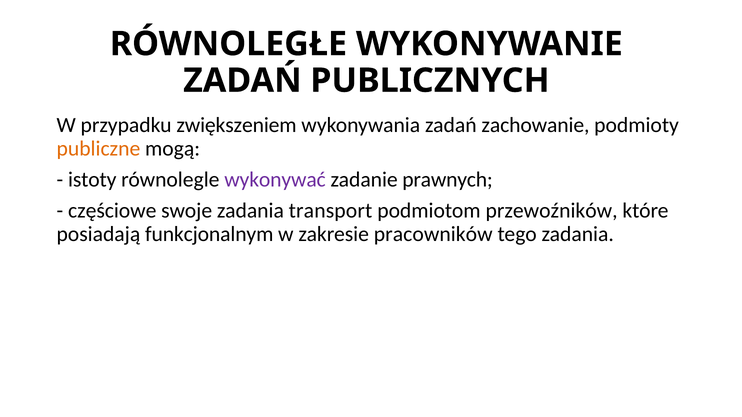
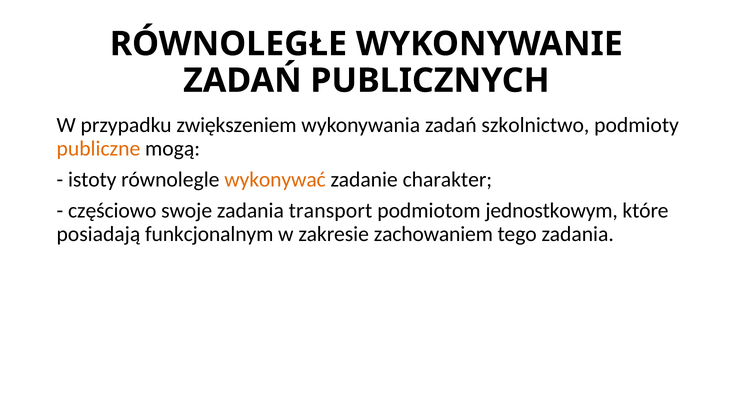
zachowanie: zachowanie -> szkolnictwo (535, 125)
wykonywać colour: purple -> orange (275, 180)
prawnych: prawnych -> charakter (447, 180)
częściowe: częściowe -> częściowo (112, 211)
przewoźników: przewoźników -> jednostkowym (552, 211)
pracowników: pracowników -> zachowaniem (433, 234)
